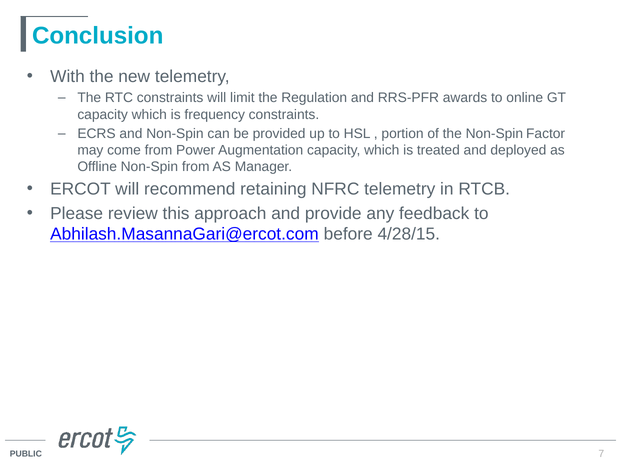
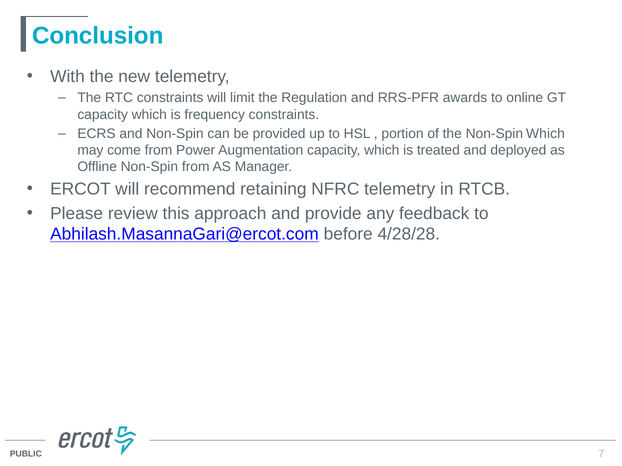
Non-Spin Factor: Factor -> Which (545, 134)
4/28/15: 4/28/15 -> 4/28/28 (409, 234)
